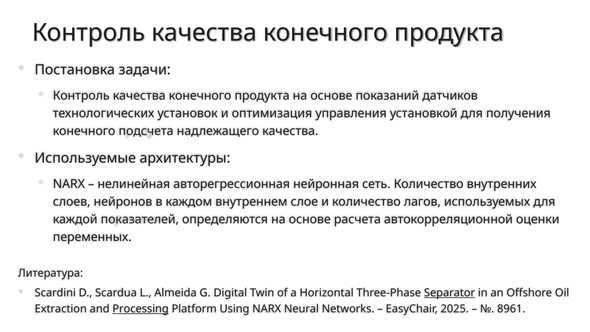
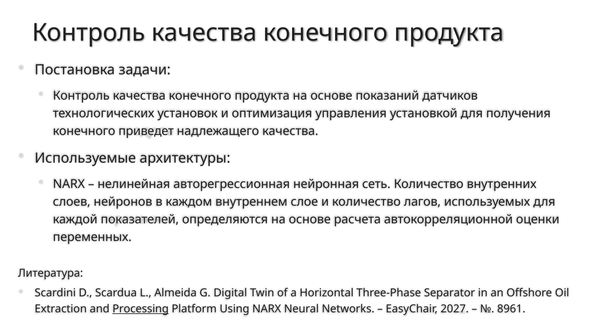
подсчета: подсчета -> приведет (146, 131)
Separator underline: present -> none (450, 293)
2025: 2025 -> 2027 (455, 309)
